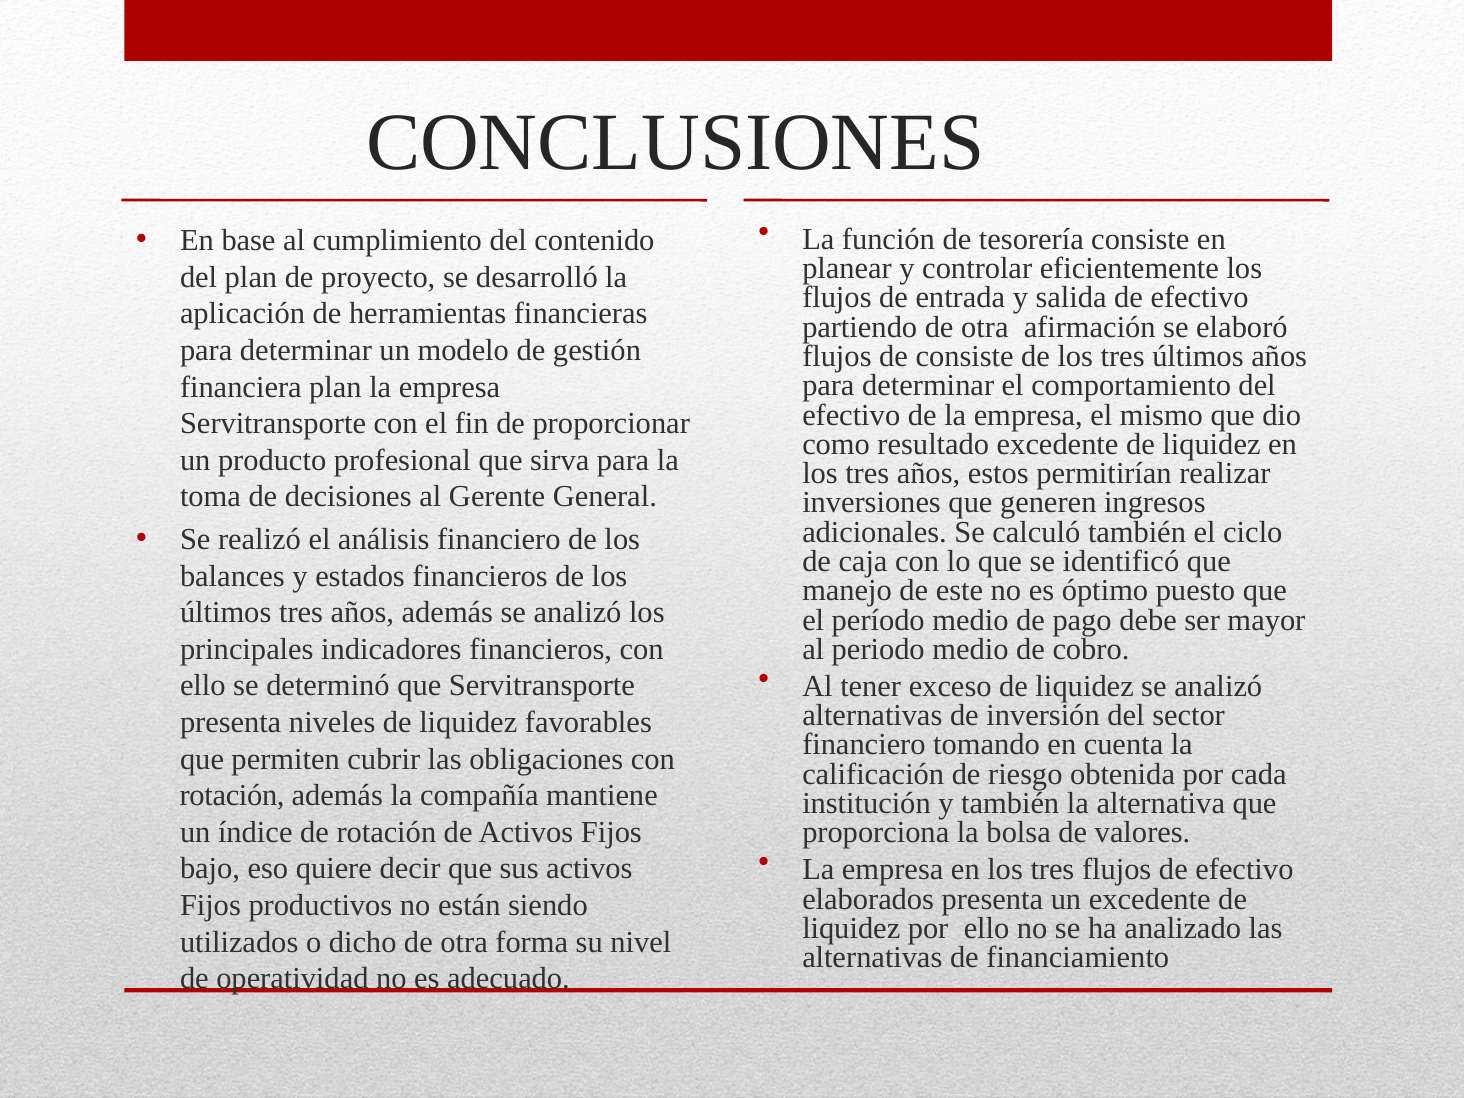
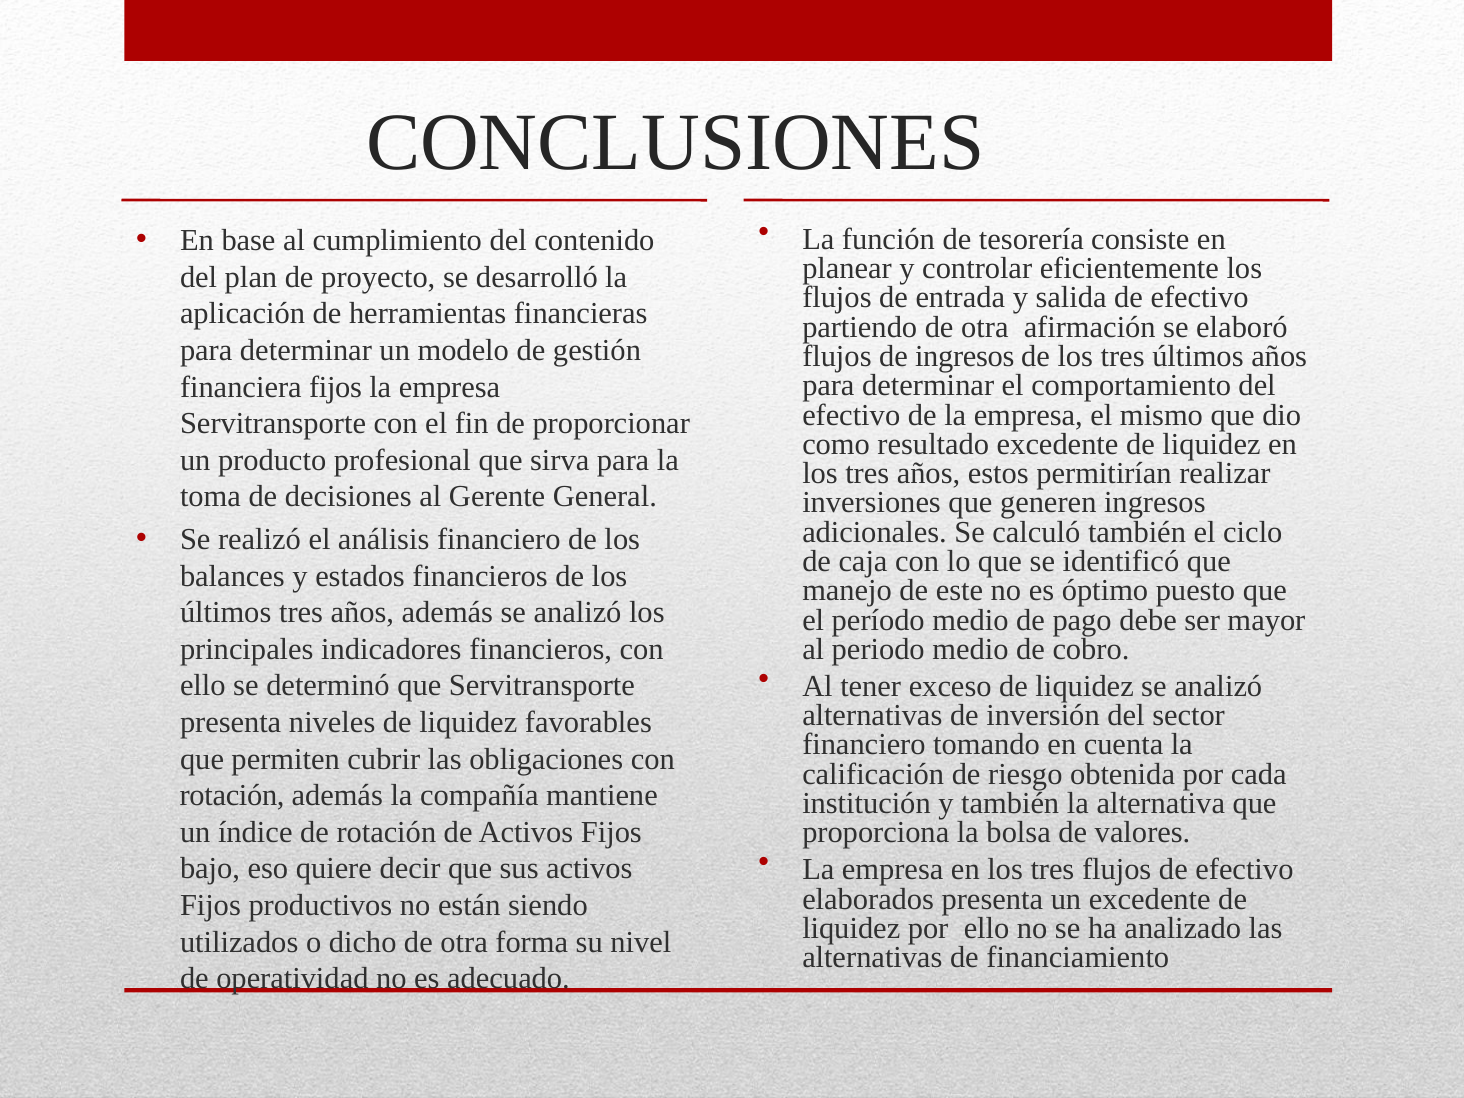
de consiste: consiste -> ingresos (965, 356)
financiera plan: plan -> fijos (336, 387)
